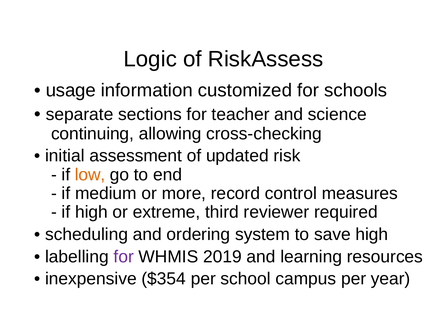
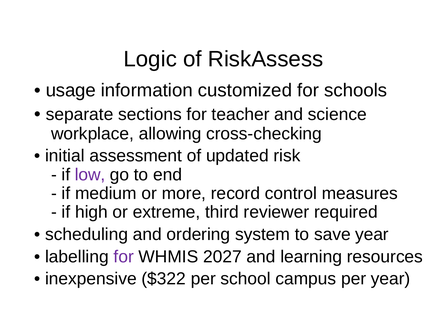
continuing: continuing -> workplace (92, 134)
low colour: orange -> purple (90, 175)
save high: high -> year (372, 235)
2019: 2019 -> 2027 (222, 257)
$354: $354 -> $322 (164, 279)
